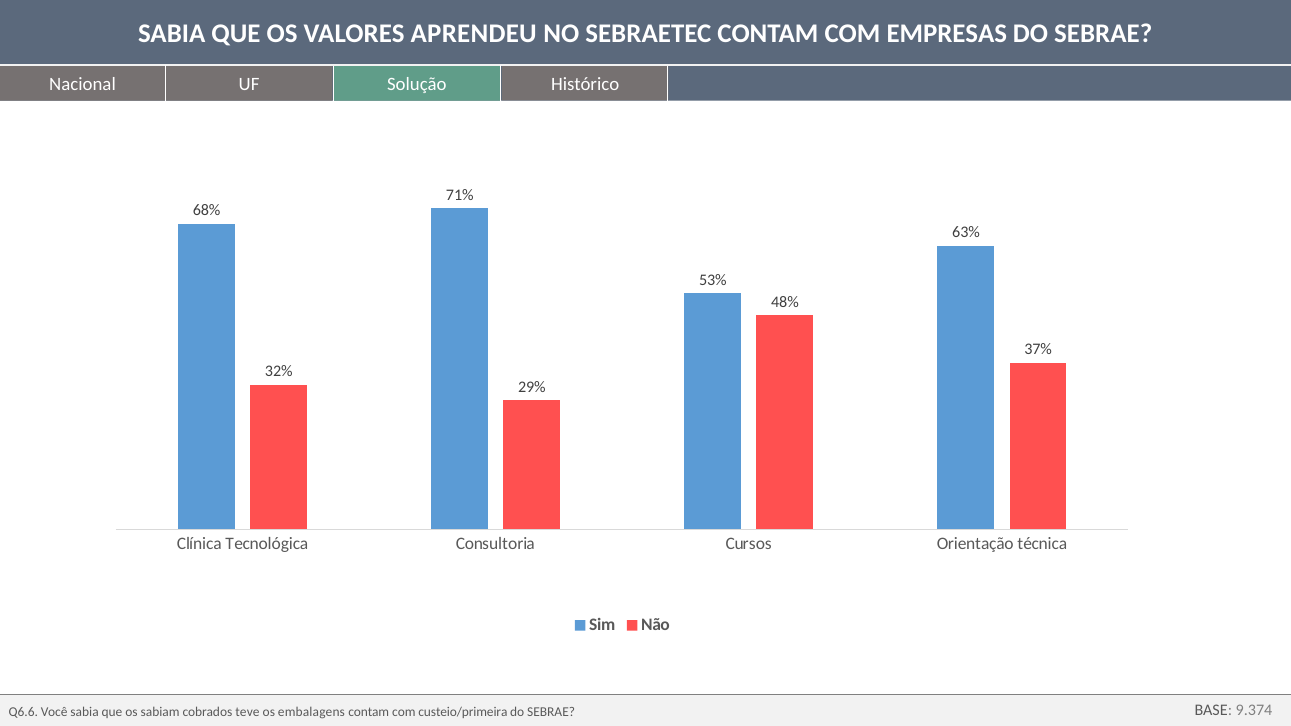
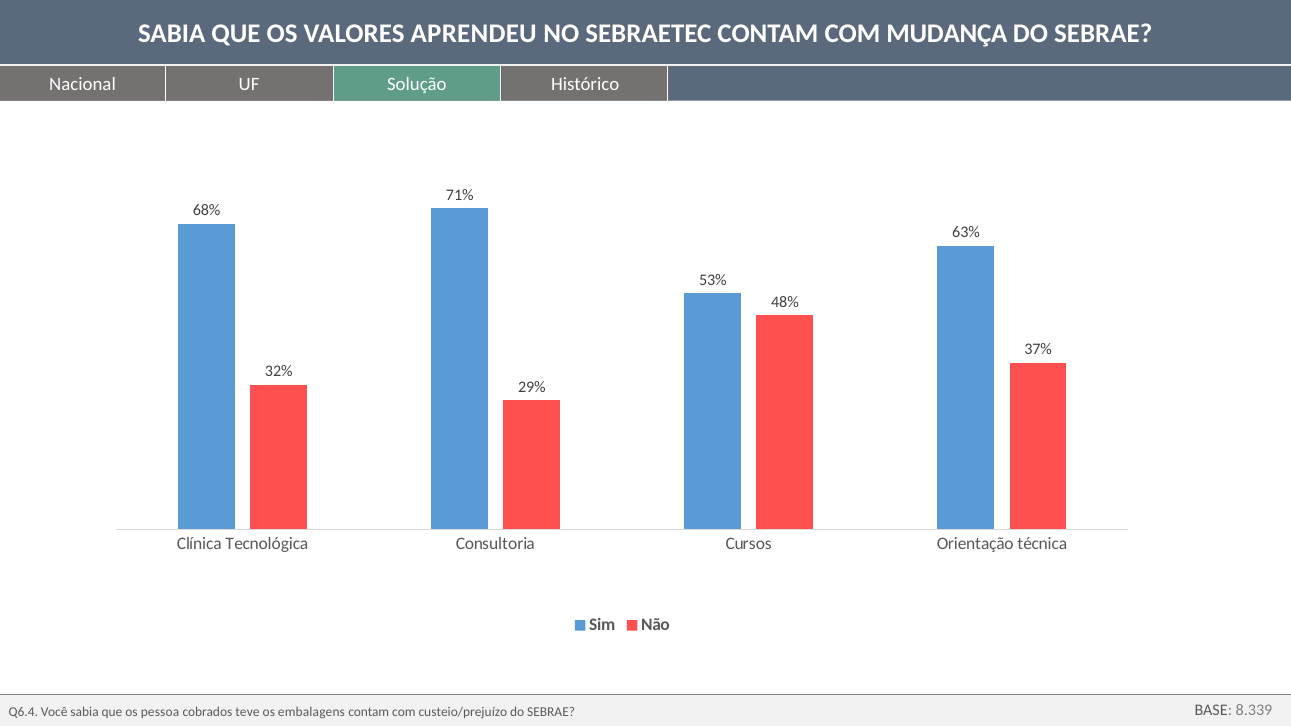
EMPRESAS: EMPRESAS -> MUDANÇA (947, 34)
9.374: 9.374 -> 8.339 (1254, 711)
Q6.6: Q6.6 -> Q6.4 (23, 712)
sabiam: sabiam -> pessoa (160, 712)
custeio/primeira: custeio/primeira -> custeio/prejuízo (463, 712)
